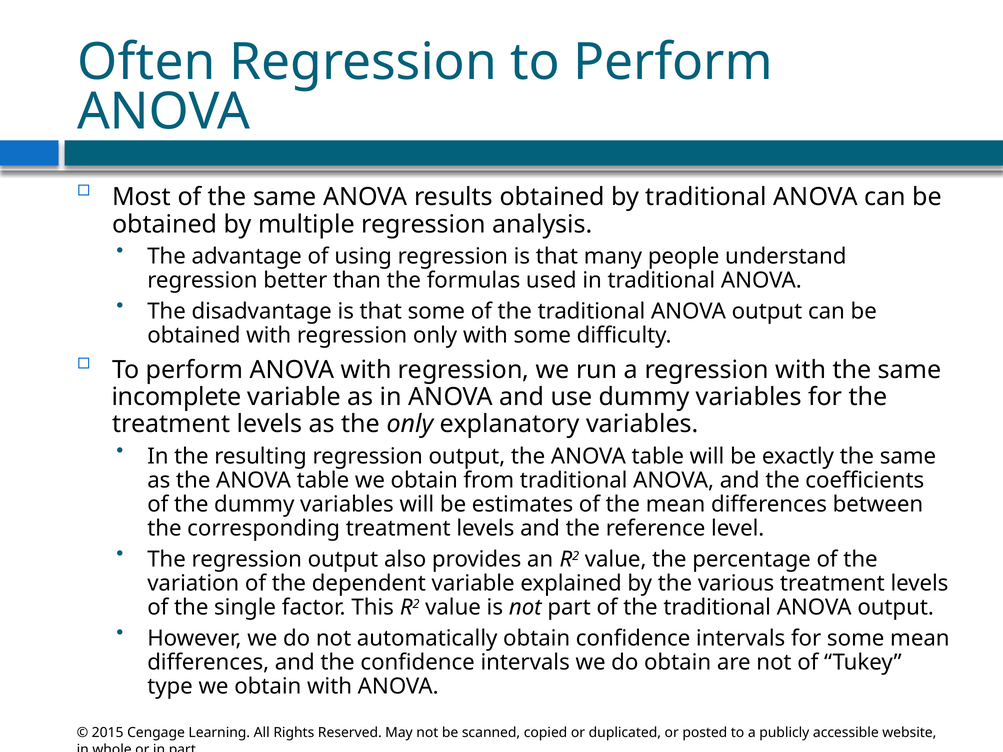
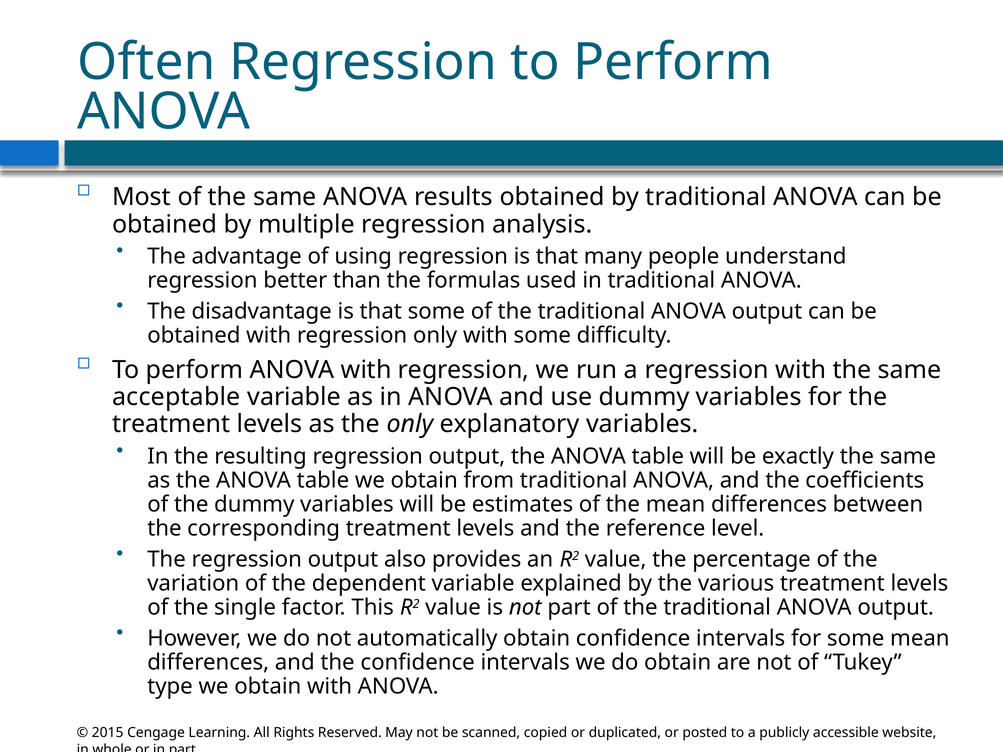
incomplete: incomplete -> acceptable (176, 397)
